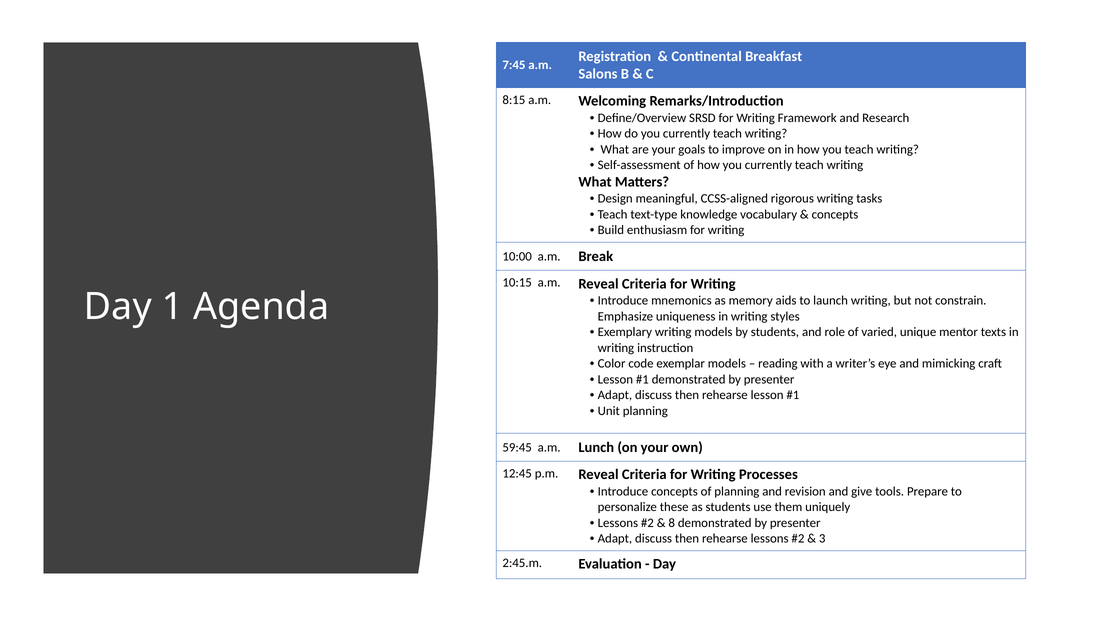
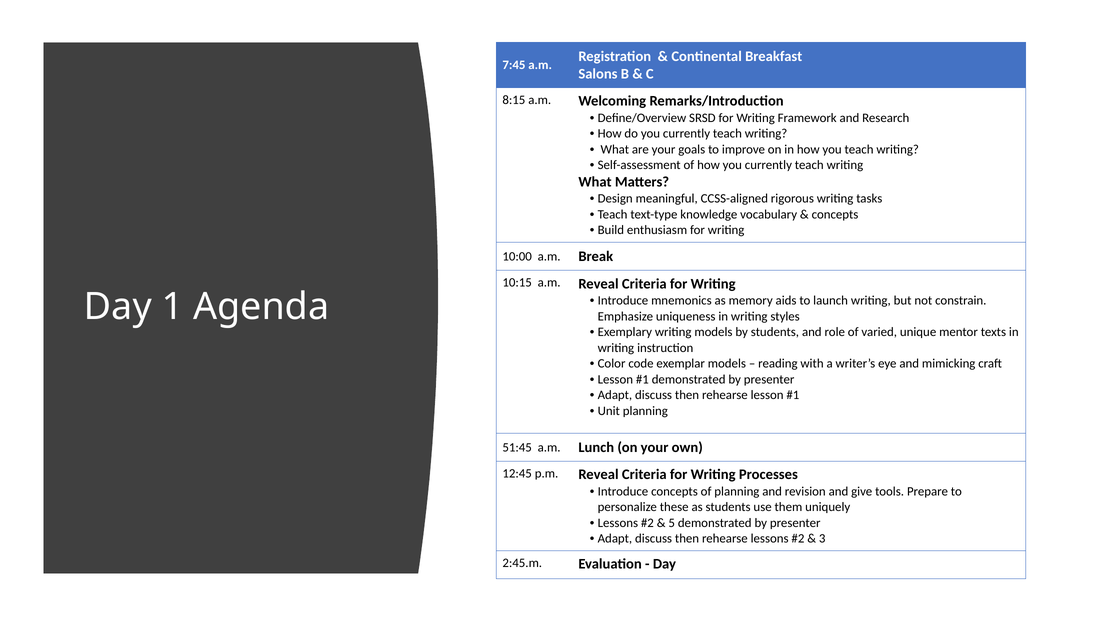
59:45: 59:45 -> 51:45 (517, 447)
8: 8 -> 5 (672, 523)
